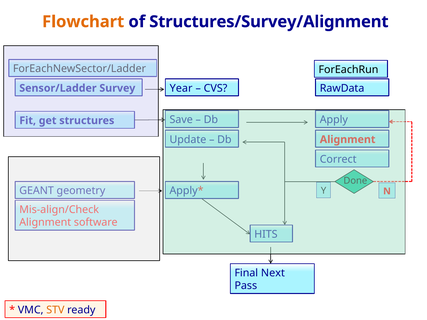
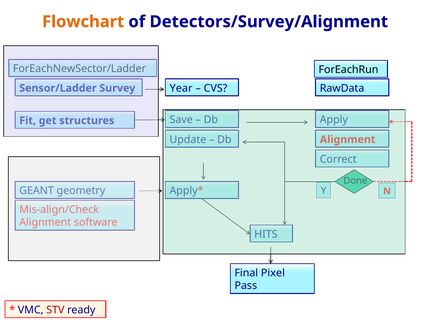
Structures/Survey/Alignment: Structures/Survey/Alignment -> Detectors/Survey/Alignment (269, 22)
Next: Next -> Pixel (273, 273)
STV colour: orange -> red (55, 310)
